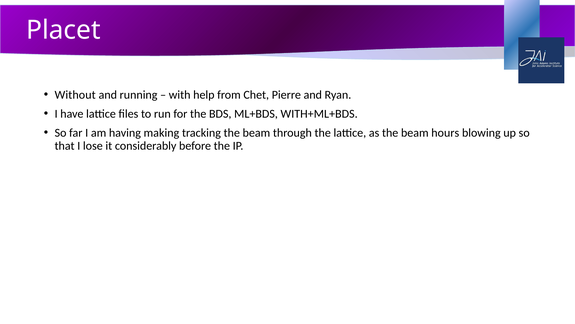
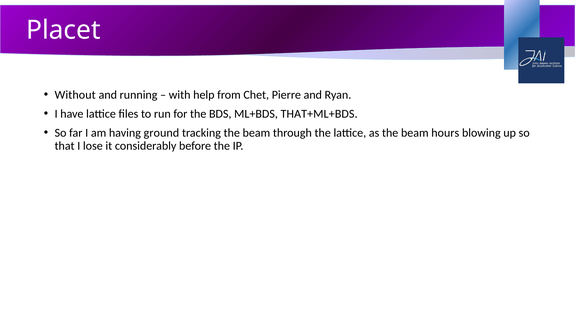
WITH+ML+BDS: WITH+ML+BDS -> THAT+ML+BDS (319, 114)
making: making -> ground (161, 133)
